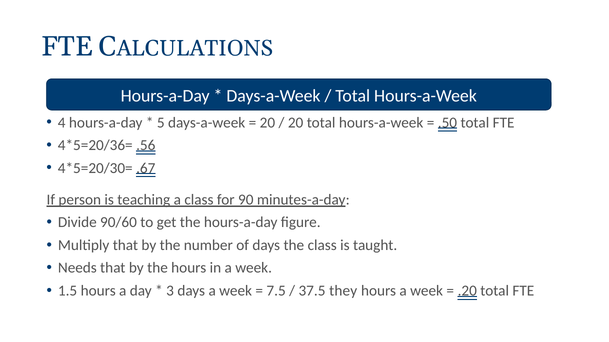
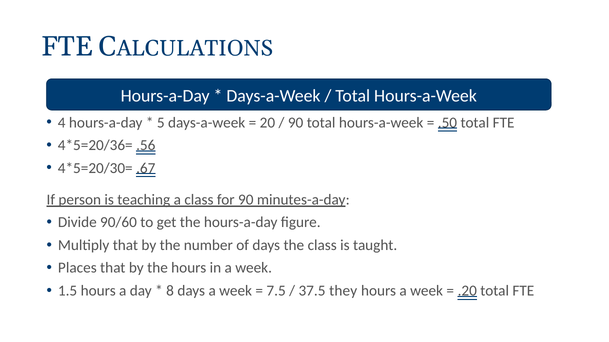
20: 20 -> 90 (296, 123)
Needs: Needs -> Places (77, 268)
3: 3 -> 8 (170, 291)
